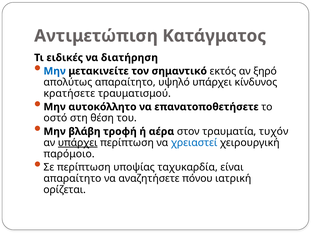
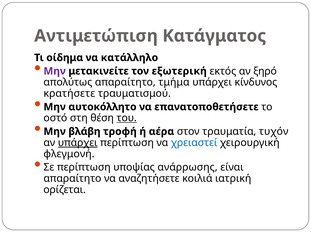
ειδικές: ειδικές -> οίδημα (65, 58)
διατήρηση: διατήρηση -> κατάλληλο (129, 58)
Μην colour: blue -> purple (55, 71)
σημαντικό: σημαντικό -> εξωτερική (179, 71)
υψηλό: υψηλό -> τμήμα (174, 82)
του underline: none -> present (127, 118)
παρόμοιο: παρόμοιο -> φλεγμονή (69, 154)
ταχυκαρδία: ταχυκαρδία -> ανάρρωσης (188, 167)
πόνου: πόνου -> κοιλιά (197, 179)
